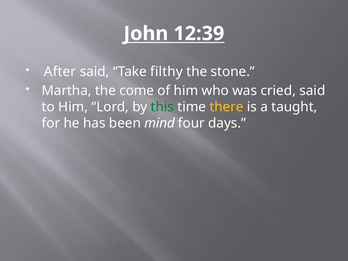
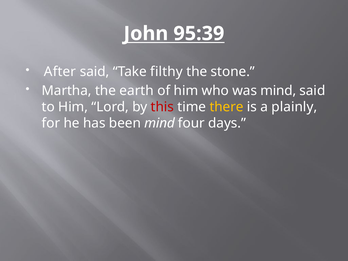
12:39: 12:39 -> 95:39 (199, 34)
come: come -> earth (137, 91)
was cried: cried -> mind (278, 91)
this colour: green -> red (162, 107)
taught: taught -> plainly (294, 107)
